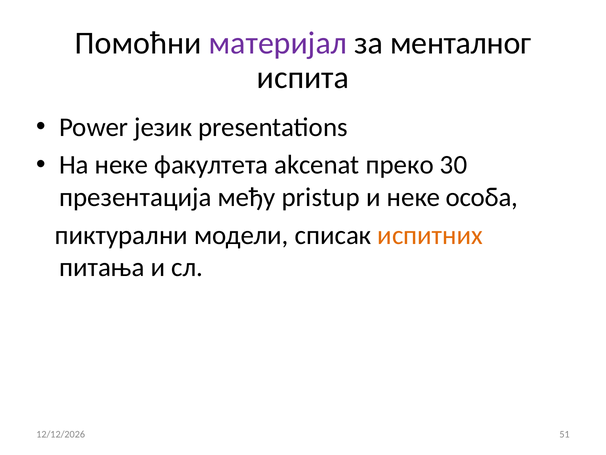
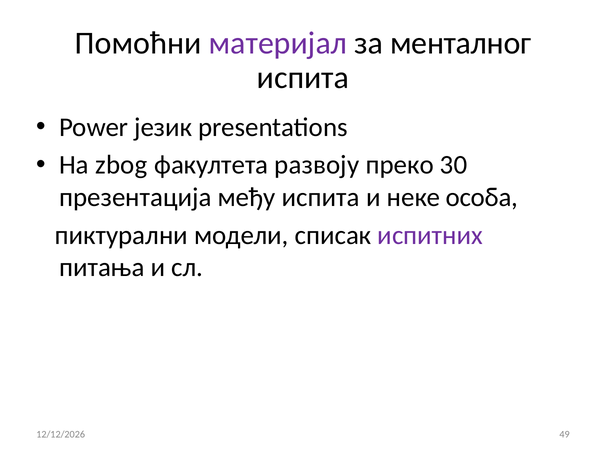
На неке: неке -> zbog (121, 165)
akcenat: akcenat -> развоју (317, 165)
међу pristup: pristup -> испита (321, 197)
испитних colour: orange -> purple (430, 235)
51: 51 -> 49 (565, 434)
